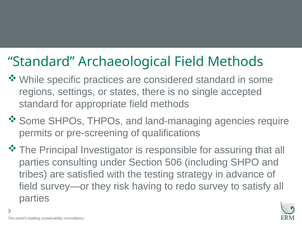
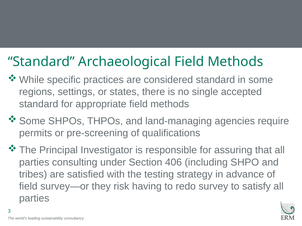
506: 506 -> 406 (173, 163)
